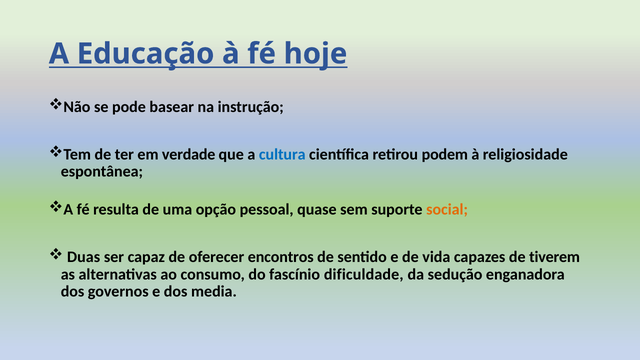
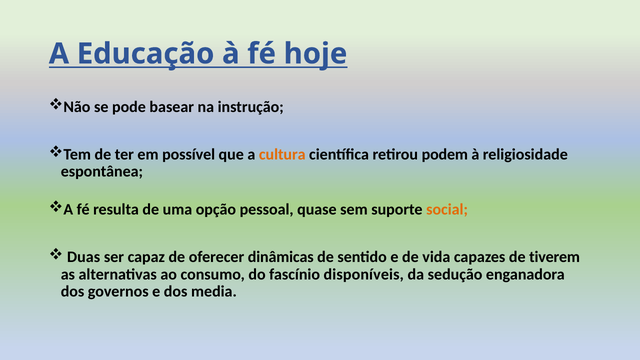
verdade: verdade -> possível (189, 154)
cultura colour: blue -> orange (282, 154)
encontros: encontros -> dinâmicas (281, 257)
dificuldade: dificuldade -> disponíveis (364, 274)
